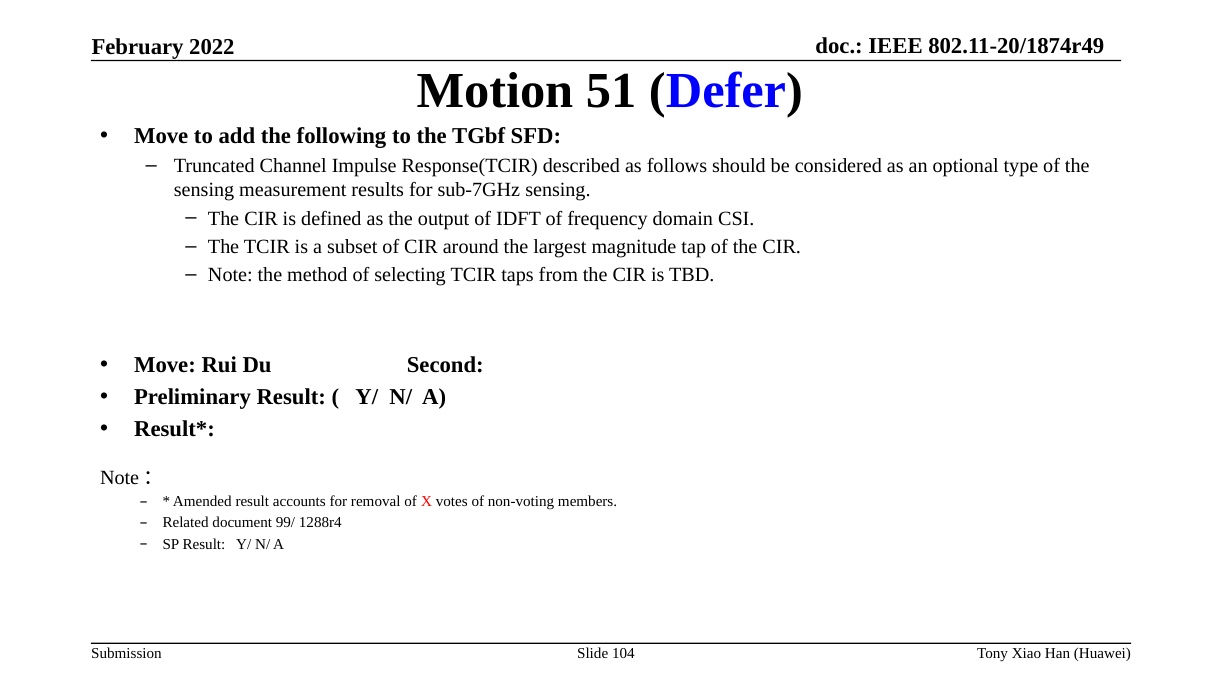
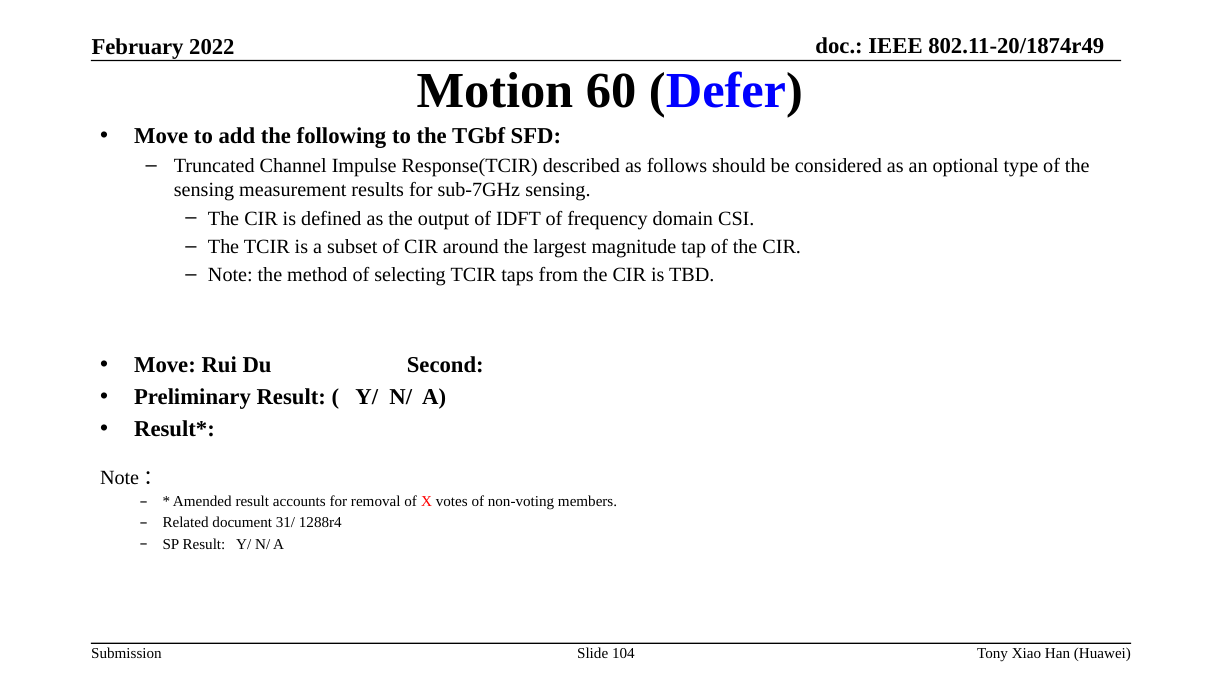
51: 51 -> 60 (611, 91)
99/: 99/ -> 31/ (285, 524)
